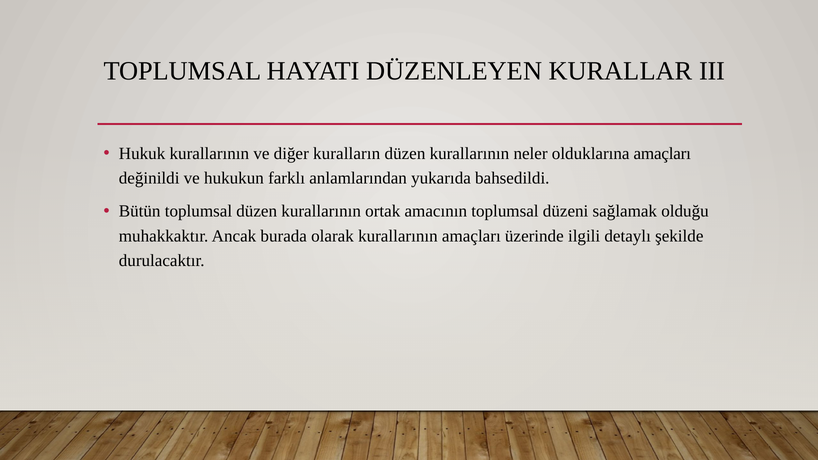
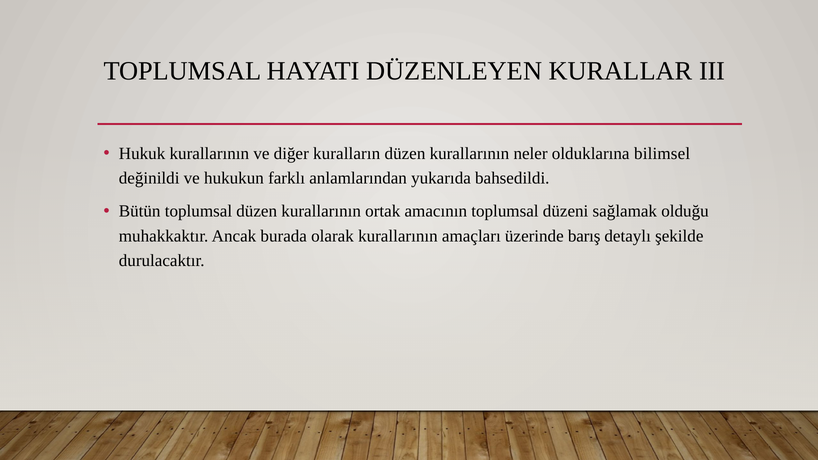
olduklarına amaçları: amaçları -> bilimsel (662, 154)
ilgili: ilgili -> barış (584, 236)
